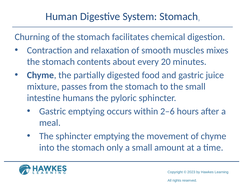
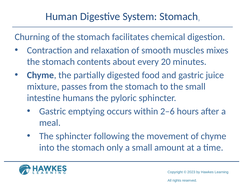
sphincter emptying: emptying -> following (112, 136)
